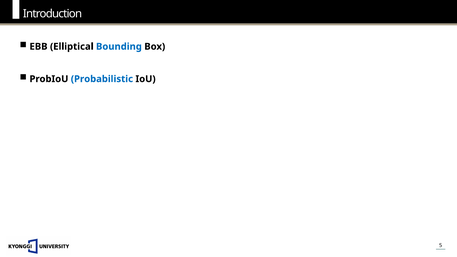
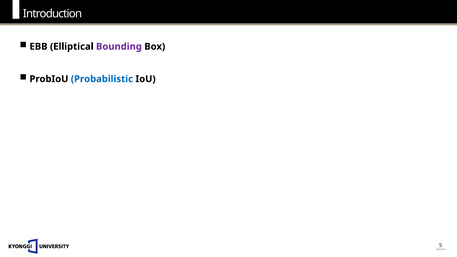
Bounding colour: blue -> purple (119, 47)
